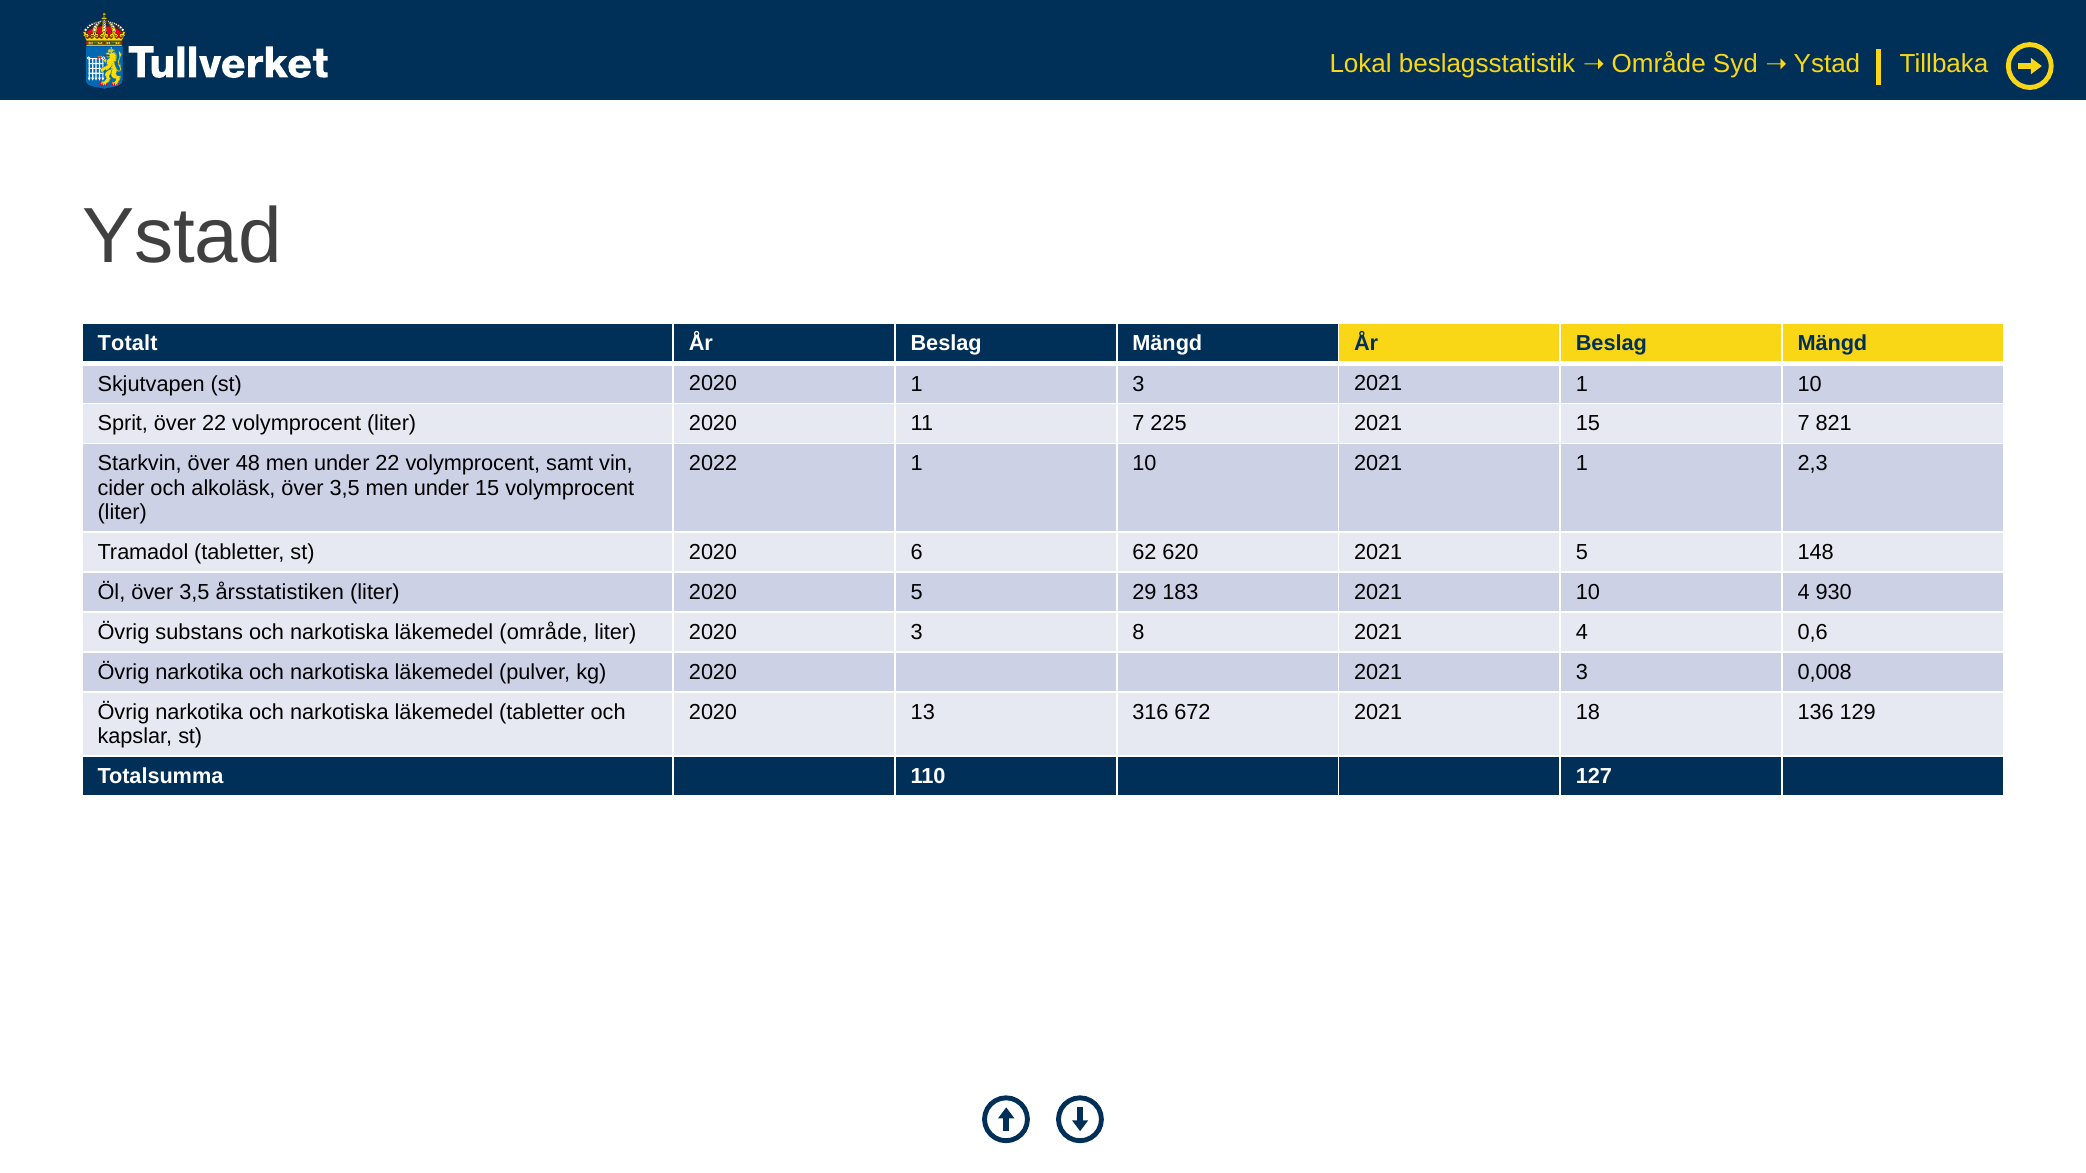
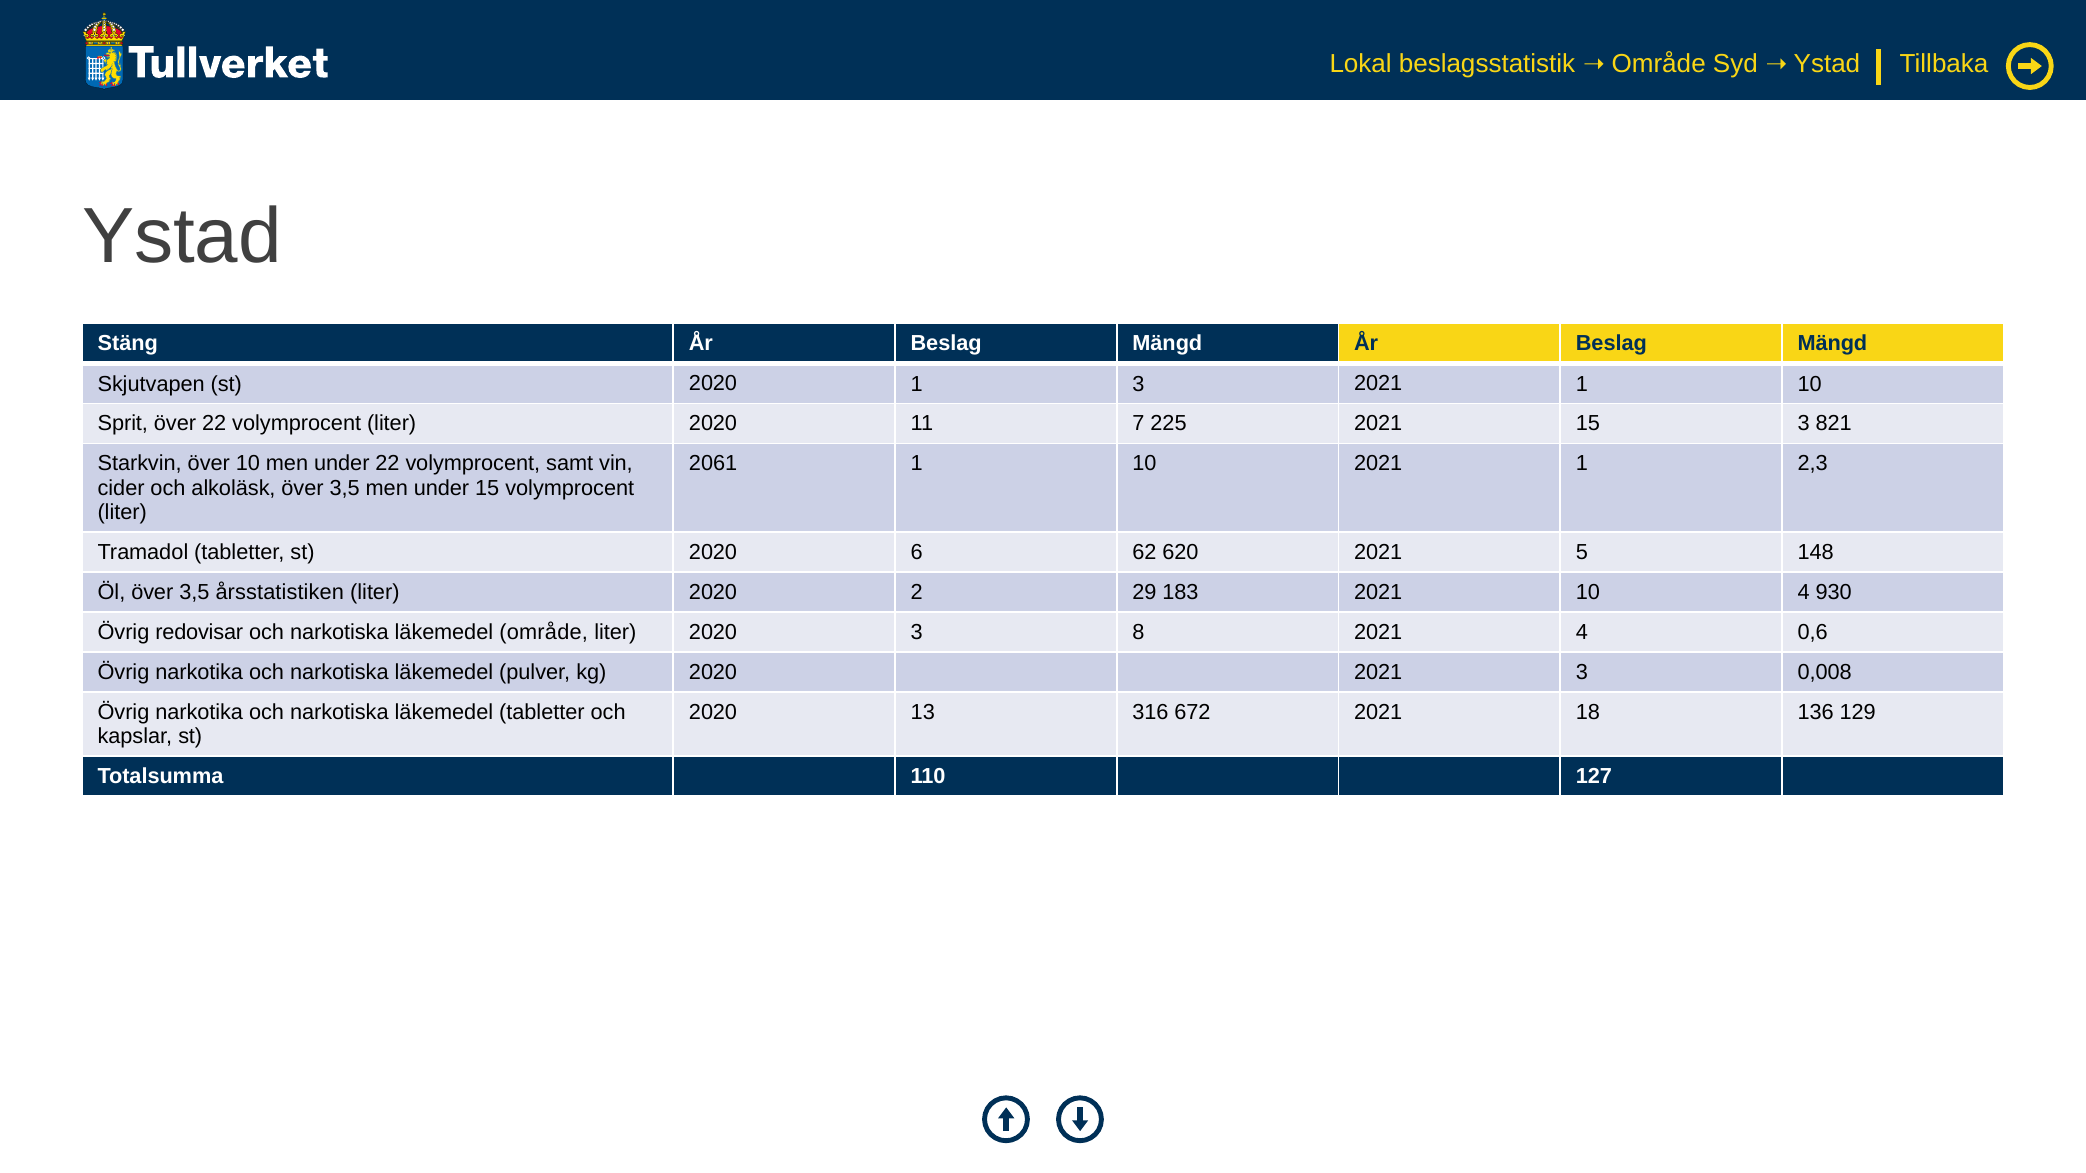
Totalt: Totalt -> Stäng (128, 344)
15 7: 7 -> 3 (1804, 424)
över 48: 48 -> 10 (248, 464)
2022: 2022 -> 2061 (713, 464)
2020 5: 5 -> 2 (917, 592)
substans: substans -> redovisar (199, 632)
